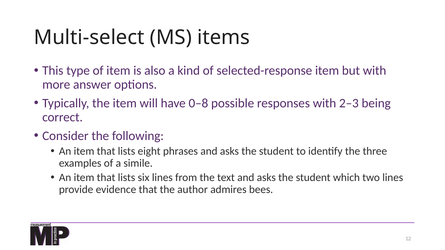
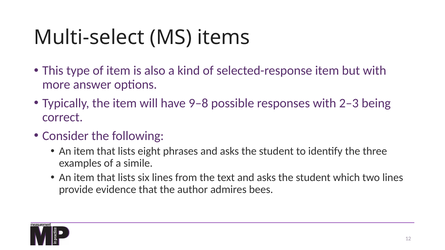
0–8: 0–8 -> 9–8 (198, 103)
